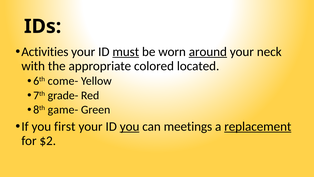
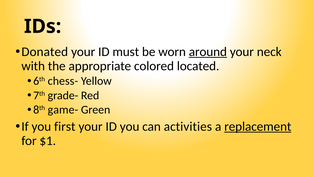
Activities: Activities -> Donated (45, 52)
must underline: present -> none (126, 52)
come-: come- -> chess- (63, 81)
you underline: present -> none (130, 126)
meetings: meetings -> activities (188, 126)
$2: $2 -> $1 (48, 140)
